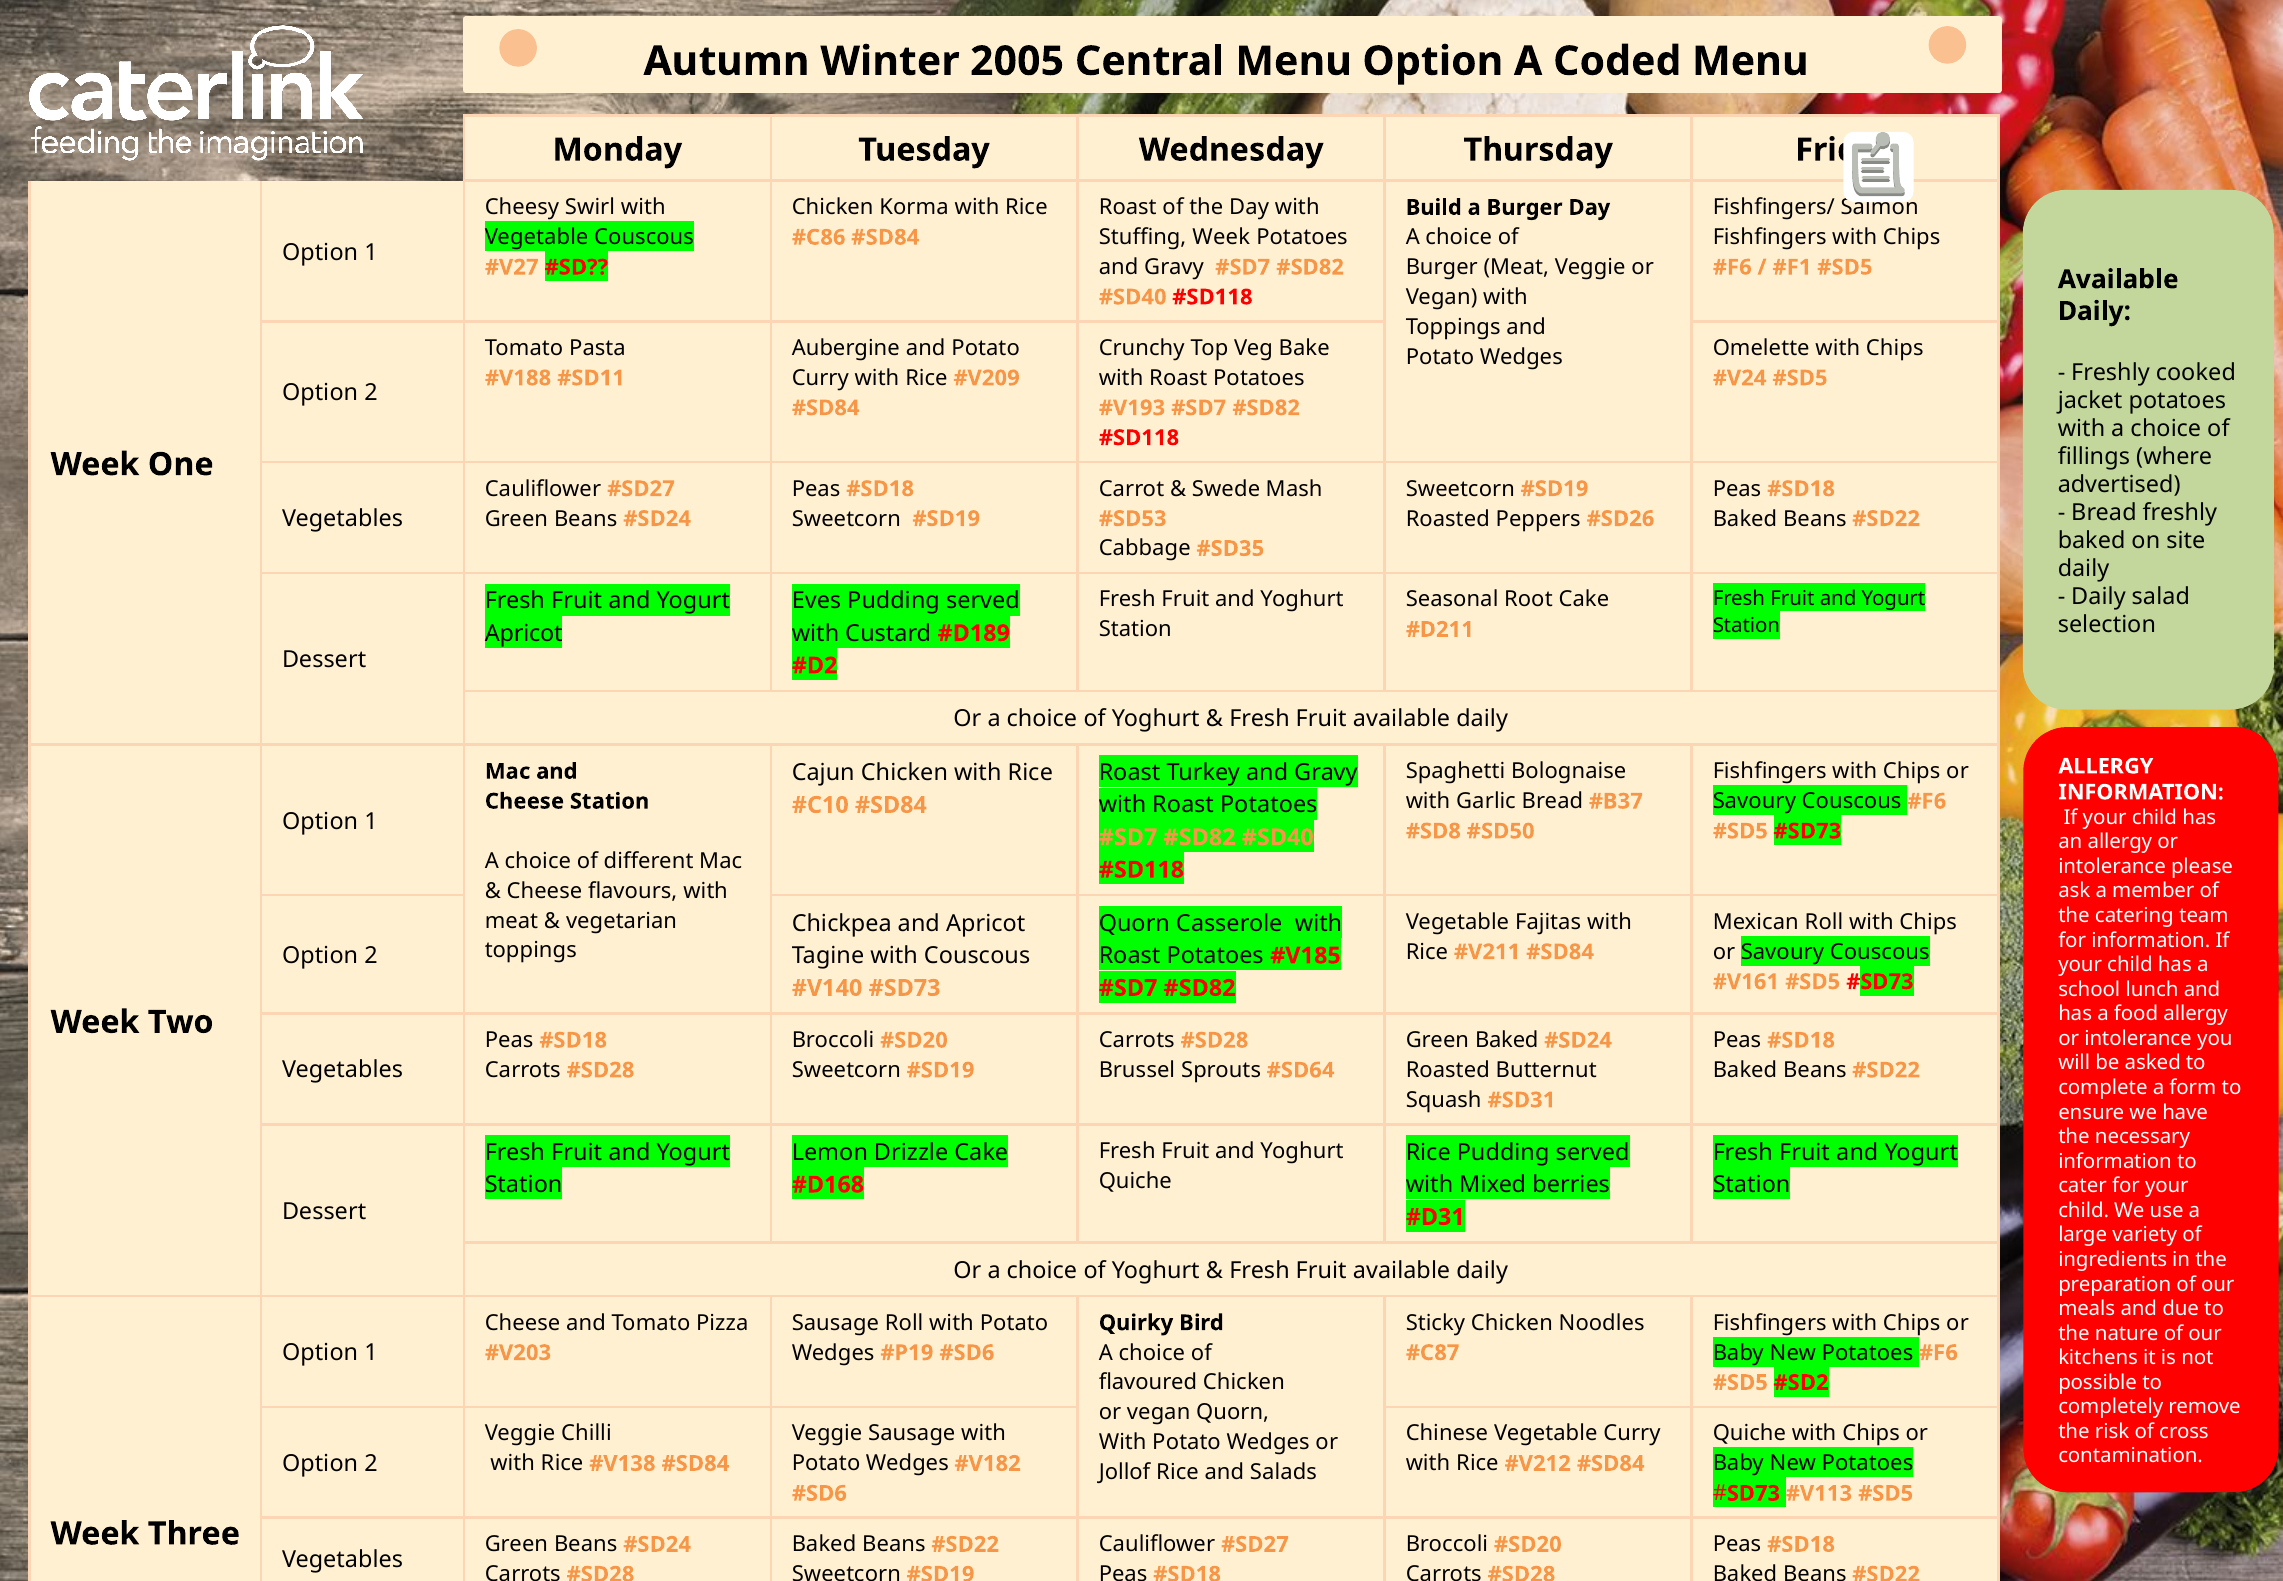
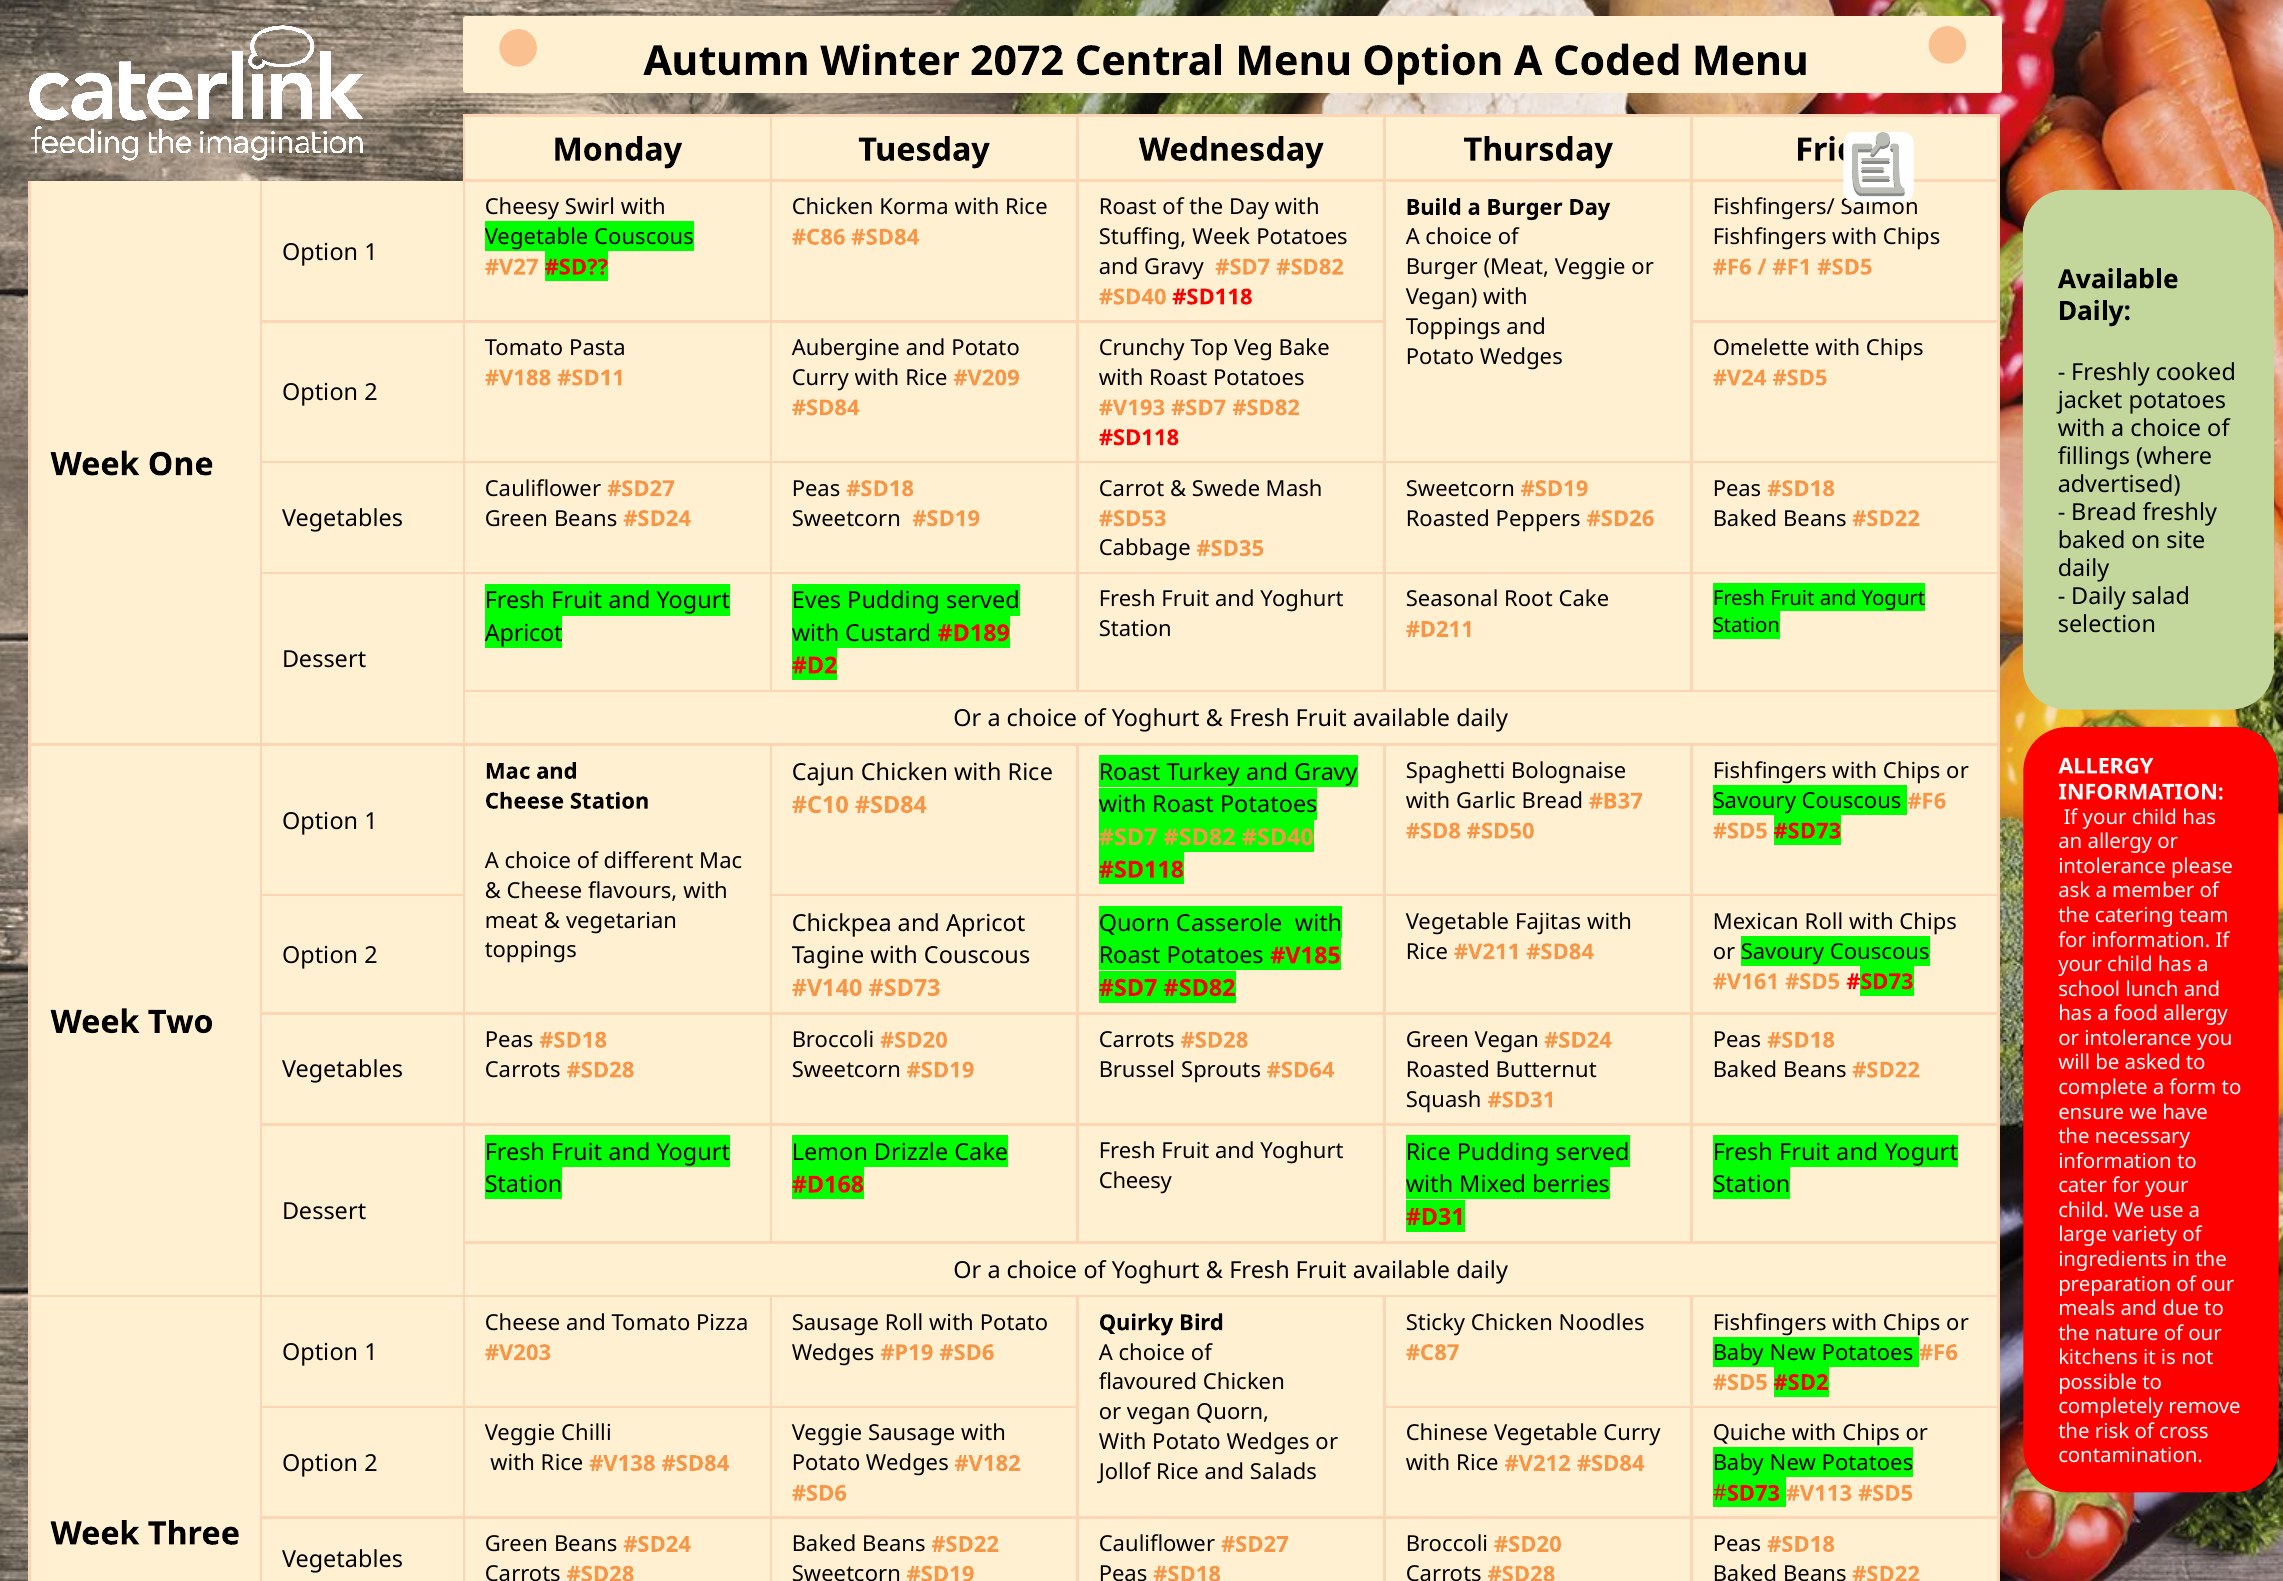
2005: 2005 -> 2072 (1017, 61)
Green Baked: Baked -> Vegan (1507, 1040)
Quiche: Quiche -> Cheesy (1135, 1181)
